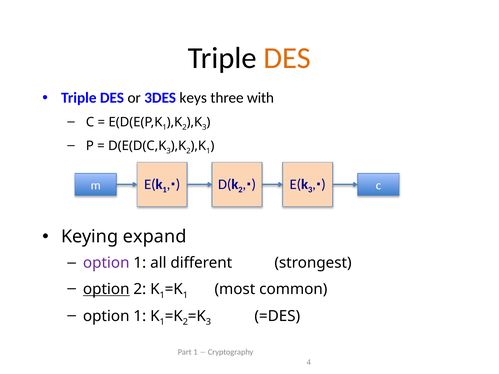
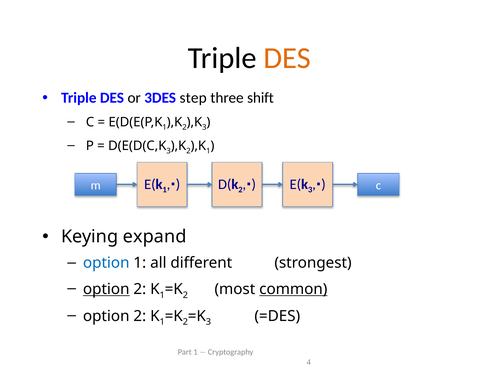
keys: keys -> step (193, 98)
with: with -> shift (260, 98)
option colour: purple -> blue (106, 263)
1: 1 -> 2 (185, 295)
common underline: none -> present (293, 289)
1: 1 -> 2 (140, 316)
